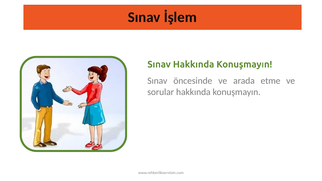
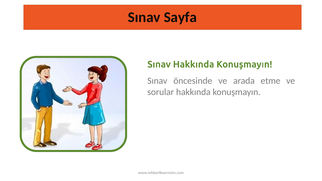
İşlem: İşlem -> Sayfa (180, 17)
